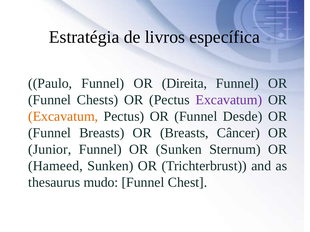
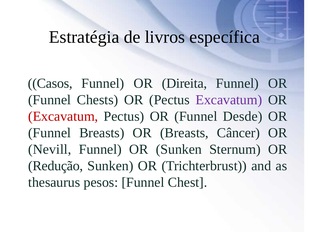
Paulo: Paulo -> Casos (50, 83)
Excavatum colour: orange -> red (63, 116)
Junior: Junior -> Nevill (50, 150)
Hameed: Hameed -> Redução (56, 166)
mudo: mudo -> pesos (101, 183)
